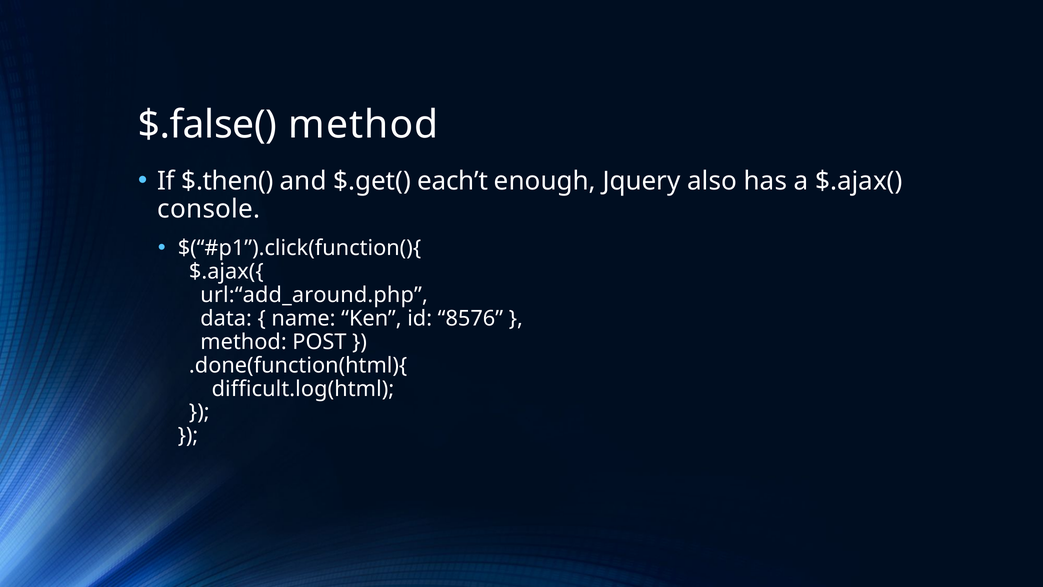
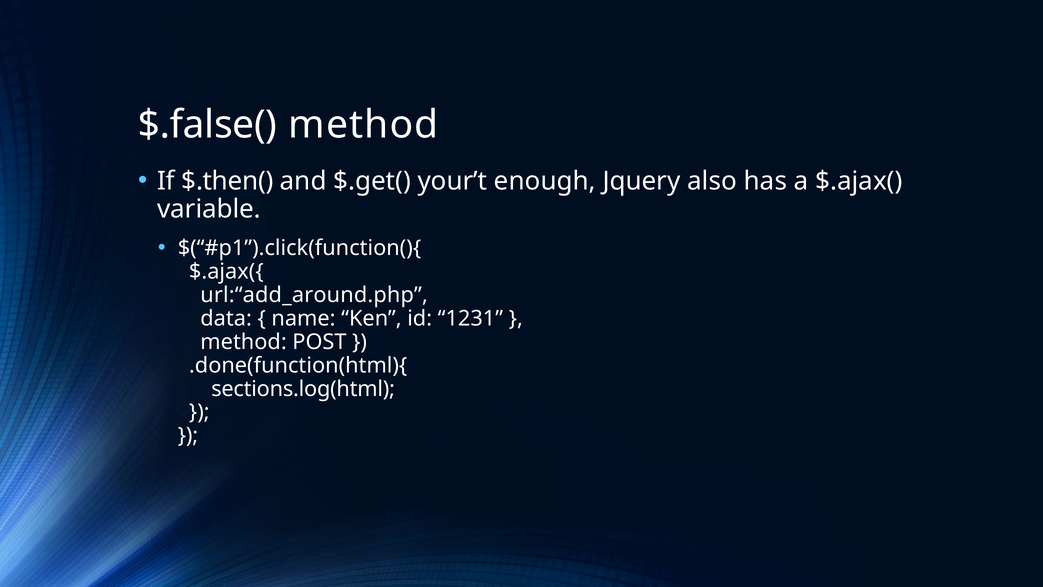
each’t: each’t -> your’t (453, 181)
console: console -> variable (209, 209)
8576: 8576 -> 1231 (470, 318)
difficult.log(html: difficult.log(html -> sections.log(html (303, 389)
